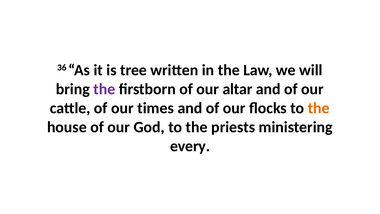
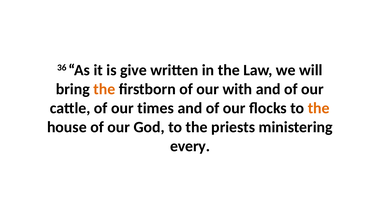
tree: tree -> give (134, 70)
the colour: purple -> orange (104, 89)
altar: altar -> with (237, 89)
